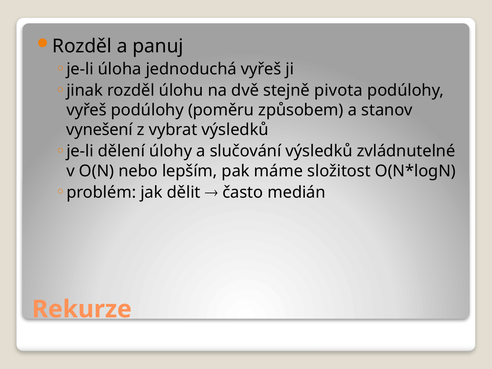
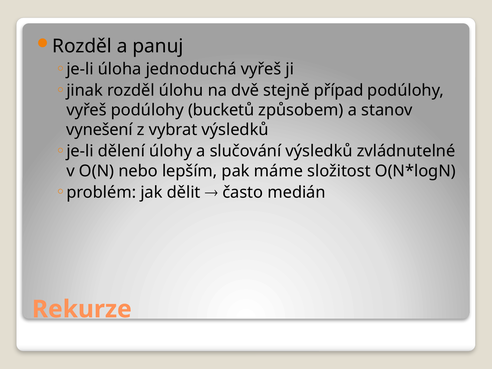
pivota: pivota -> případ (339, 91)
poměru: poměru -> bucketů (221, 110)
